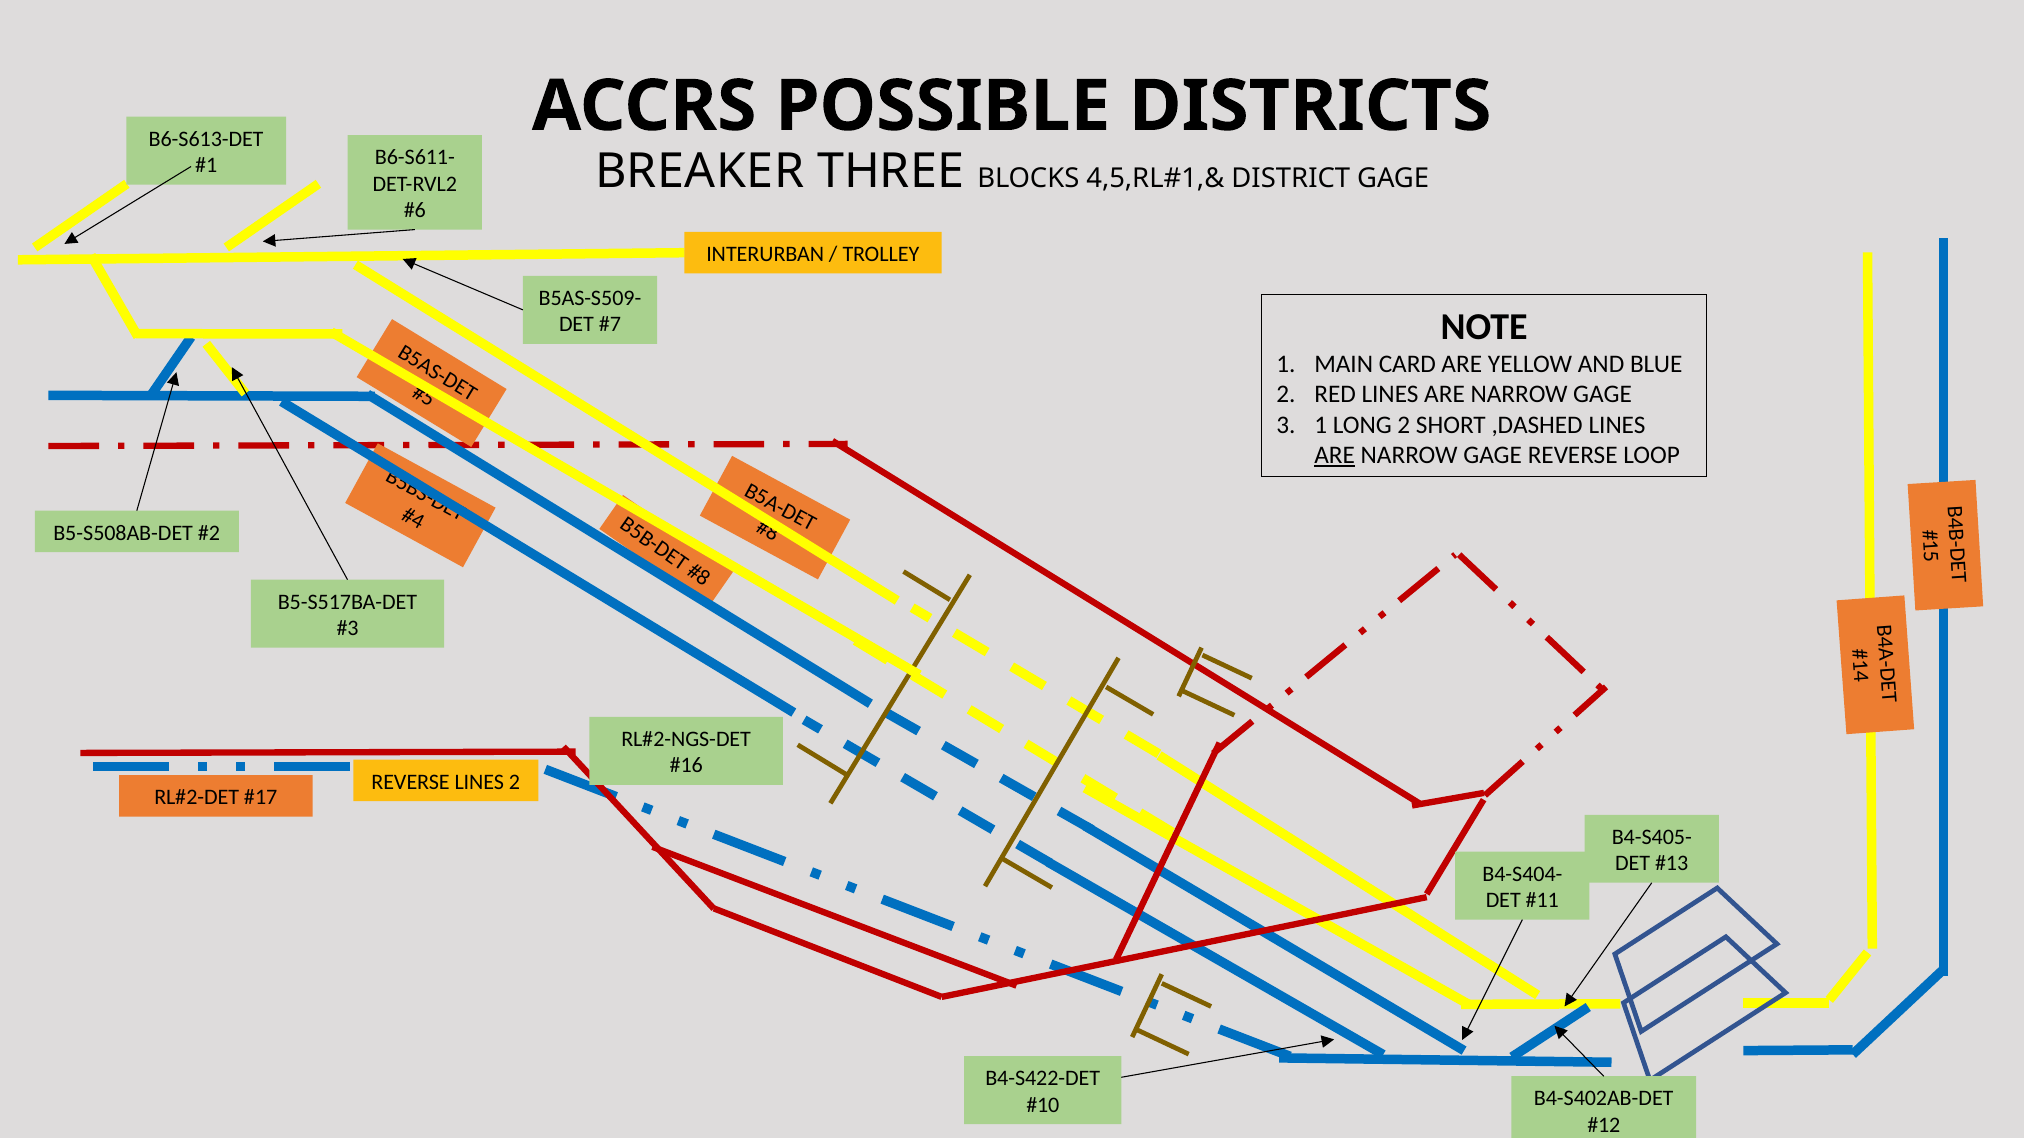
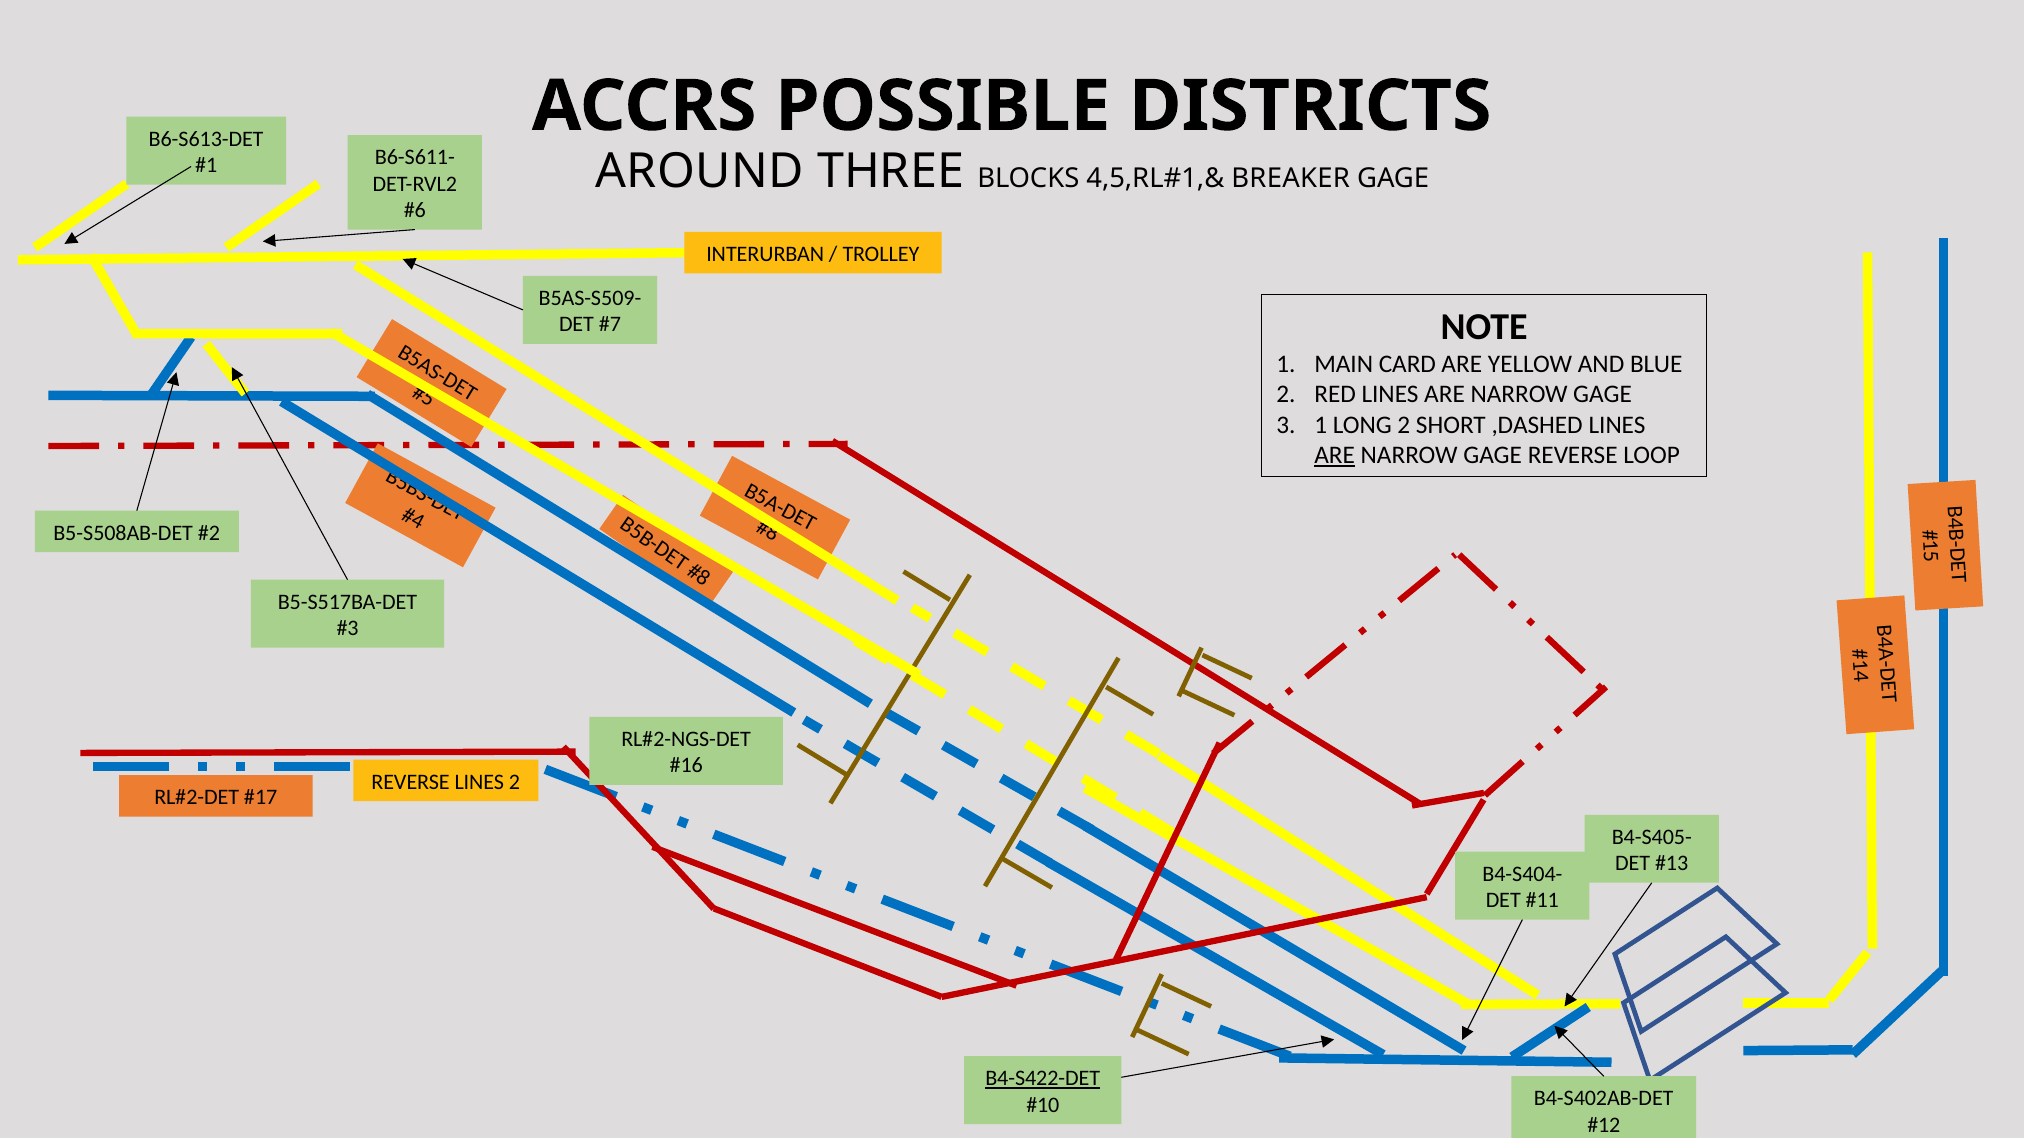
BREAKER: BREAKER -> AROUND (700, 171)
DISTRICT: DISTRICT -> BREAKER (1291, 178)
B4-S422-DET underline: none -> present (1043, 1079)
